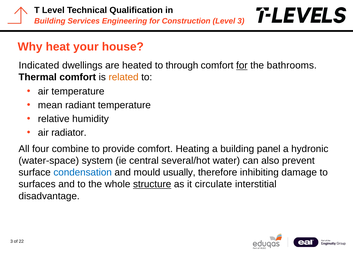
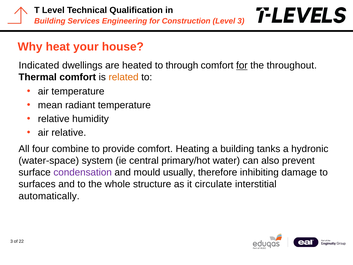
bathrooms: bathrooms -> throughout (292, 65)
air radiator: radiator -> relative (69, 133)
panel: panel -> tanks (269, 149)
several/hot: several/hot -> primary/hot (186, 161)
condensation colour: blue -> purple (83, 172)
structure underline: present -> none (152, 184)
disadvantage: disadvantage -> automatically (49, 196)
